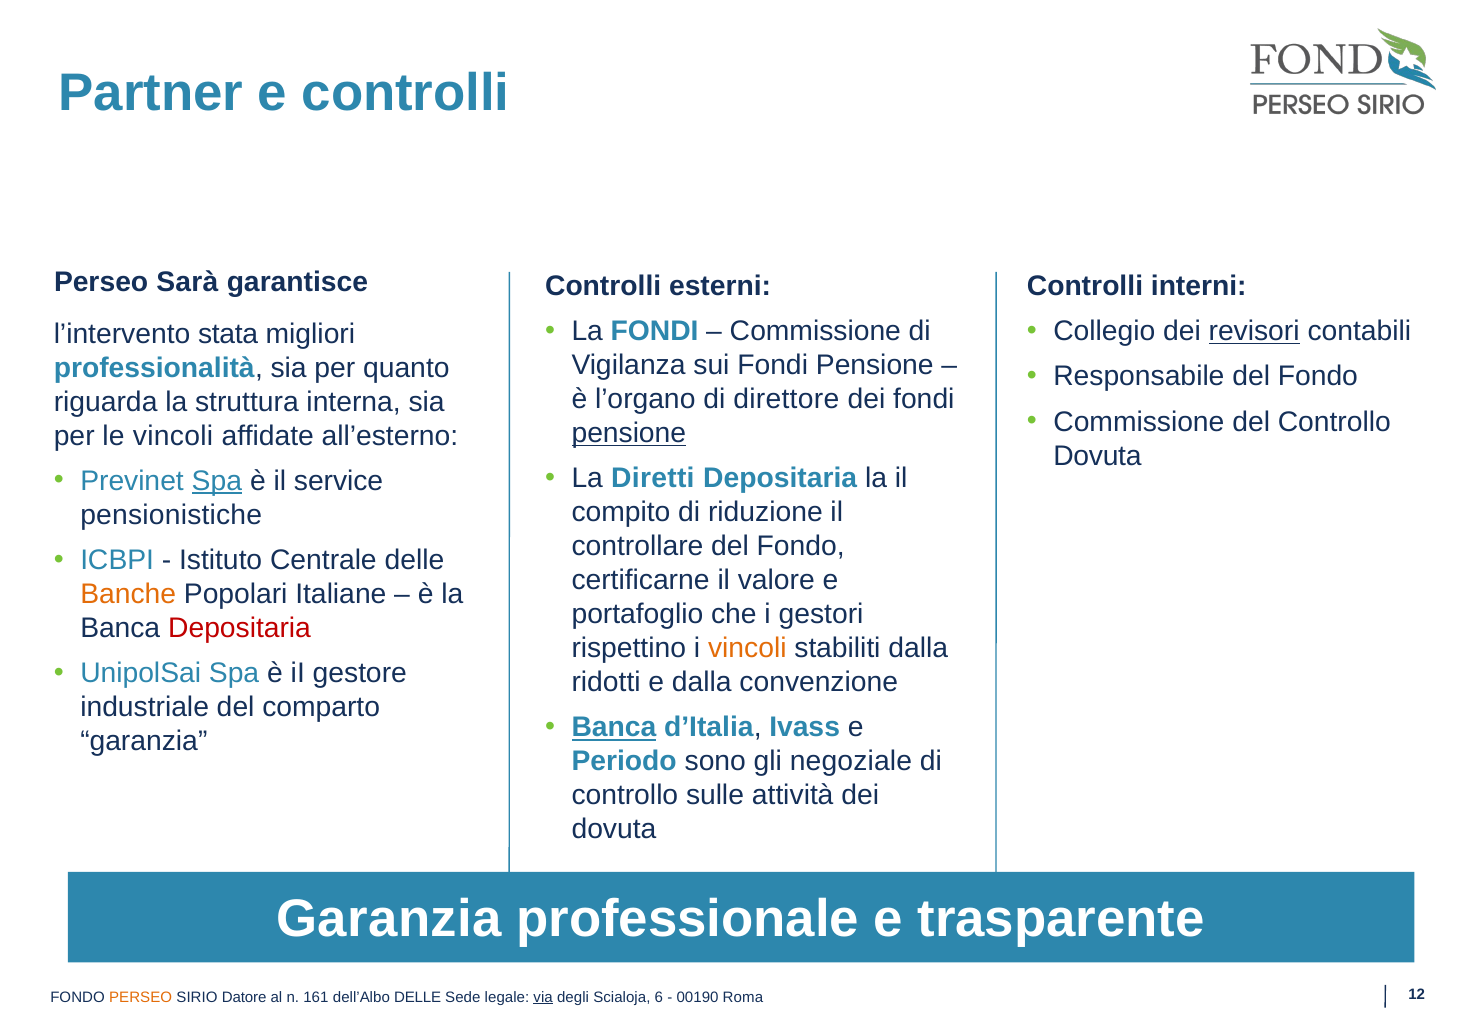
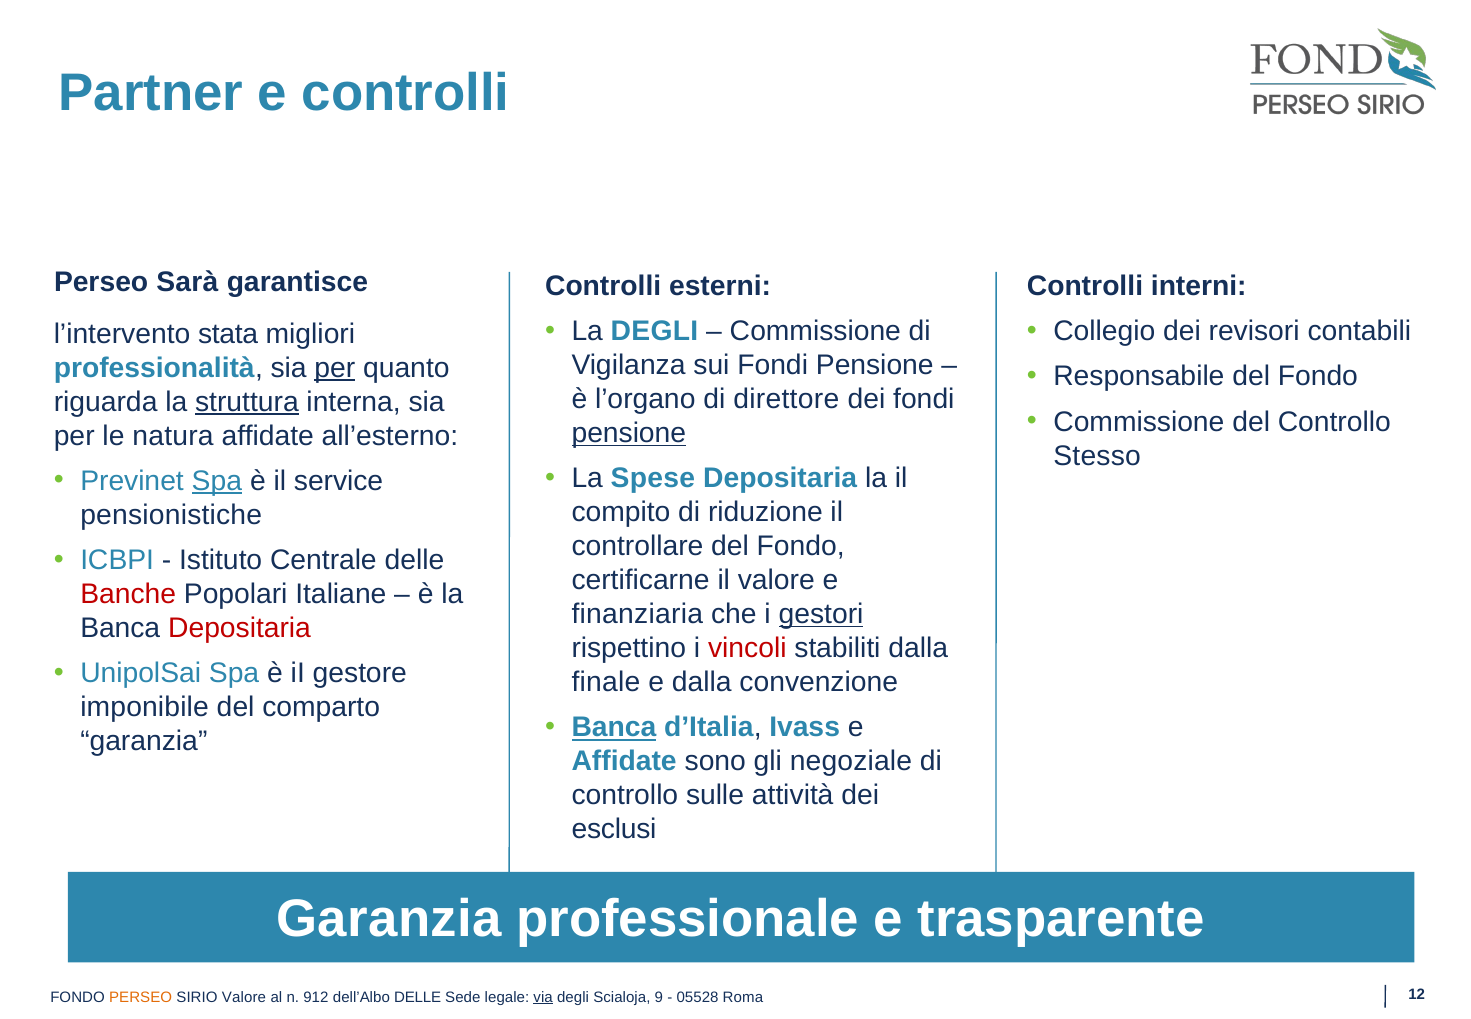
La FONDI: FONDI -> DEGLI (654, 331)
revisori underline: present -> none (1254, 331)
per underline: none -> present (335, 368)
struttura underline: none -> present (247, 402)
le vincoli: vincoli -> natura (173, 436)
Dovuta: Dovuta -> Stesso (1097, 456)
Diretti: Diretti -> Spese (653, 478)
Banche colour: orange -> red (128, 594)
portafoglio: portafoglio -> finanziaria (637, 614)
gestori underline: none -> present (821, 614)
vincoli colour: orange -> red (747, 648)
ridotti: ridotti -> finale (606, 682)
industriale: industriale -> imponibile (145, 707)
Periodo: Periodo -> Affidate (624, 761)
dovuta: dovuta -> esclusi (614, 829)
SIRIO Datore: Datore -> Valore (244, 997)
161: 161 -> 912 (316, 997)
6: 6 -> 9 (659, 997)
00190: 00190 -> 05528 (698, 997)
